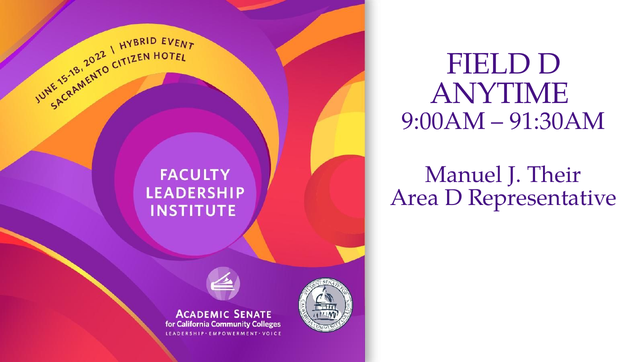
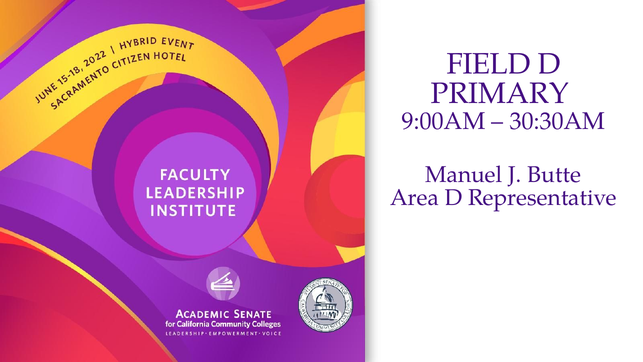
ANYTIME: ANYTIME -> PRIMARY (500, 94)
91:30AM: 91:30AM -> 30:30AM (557, 121)
Their: Their -> Butte (554, 174)
